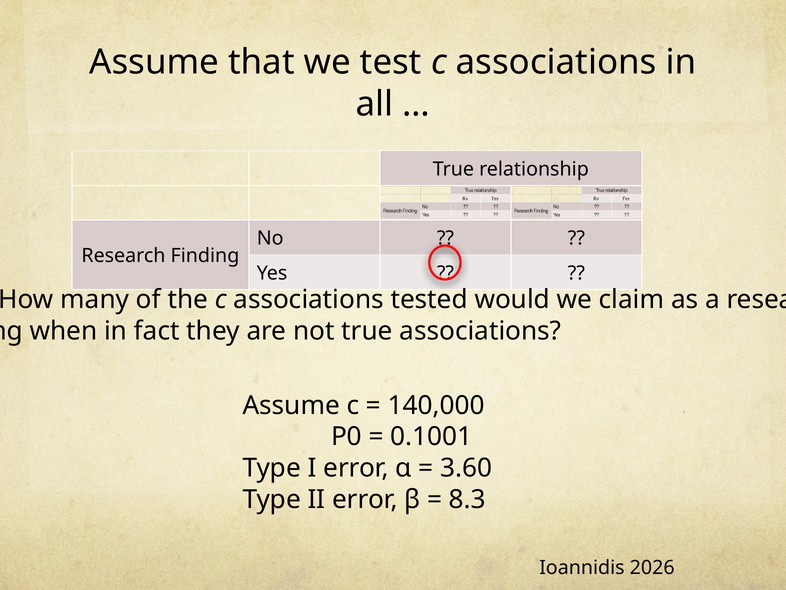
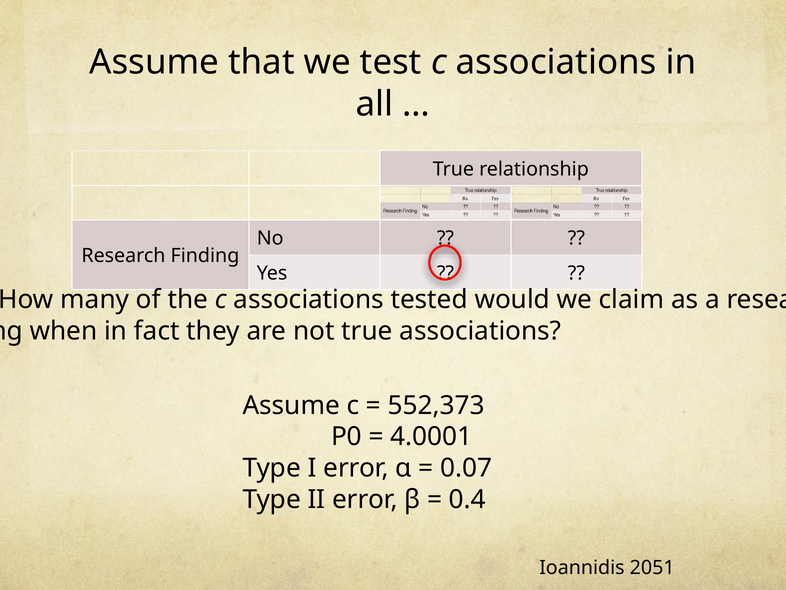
140,000: 140,000 -> 552,373 (436, 405)
0.1001: 0.1001 -> 4.0001 (431, 436)
3.60: 3.60 -> 0.07 (466, 468)
8.3: 8.3 -> 0.4 (467, 499)
2026: 2026 -> 2051 (652, 567)
